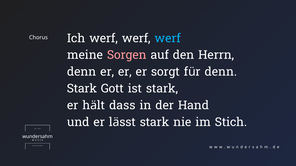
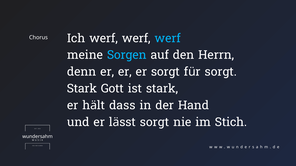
Sorgen colour: pink -> light blue (127, 55)
denn: denn -> sorgt (221, 72)
stark: stark -> sorgt (155, 123)
